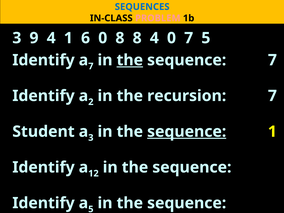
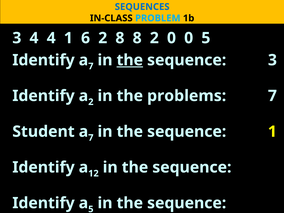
PROBLEM colour: pink -> light blue (158, 18)
3 9: 9 -> 4 (34, 38)
6 0: 0 -> 2 (103, 38)
8 4: 4 -> 2 (154, 38)
0 7: 7 -> 0 (189, 38)
sequence 7: 7 -> 3 (272, 60)
recursion: recursion -> problems (187, 96)
3: 3 -> 7 (91, 138)
sequence underline: present -> none (187, 132)
